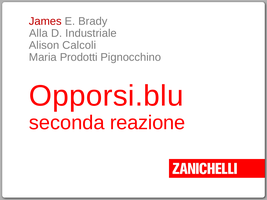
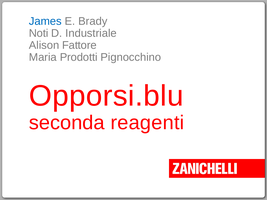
James colour: red -> blue (45, 21)
Alla: Alla -> Noti (39, 33)
Calcoli: Calcoli -> Fattore (79, 45)
reazione: reazione -> reagenti (147, 123)
